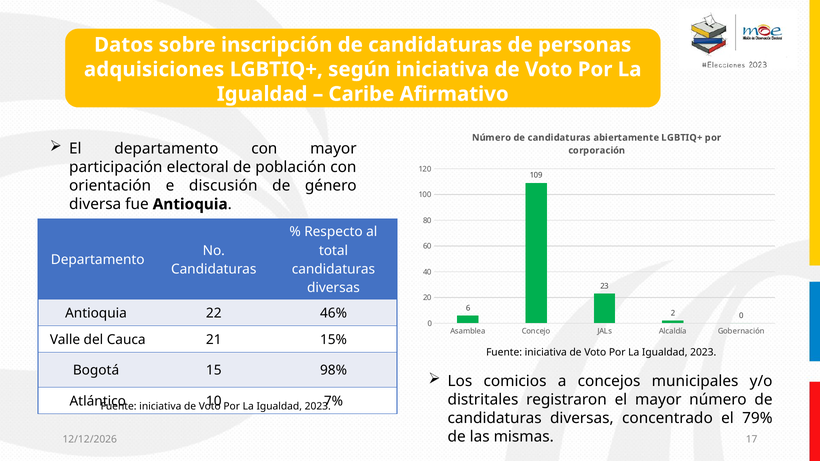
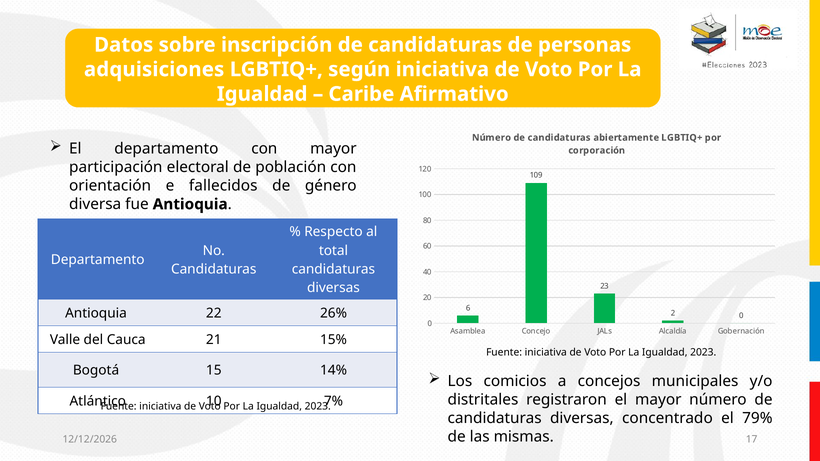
discusión: discusión -> fallecidos (223, 186)
46%: 46% -> 26% (334, 313)
98%: 98% -> 14% (334, 371)
